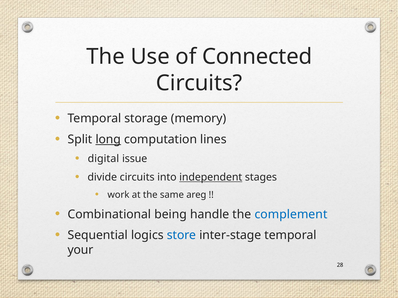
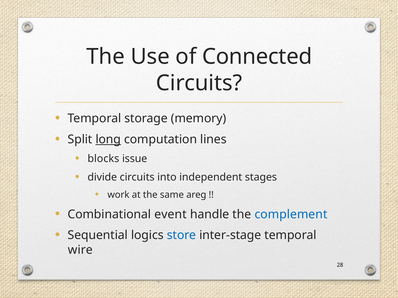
digital: digital -> blocks (103, 159)
independent underline: present -> none (211, 178)
being: being -> event (171, 215)
your: your -> wire (80, 250)
